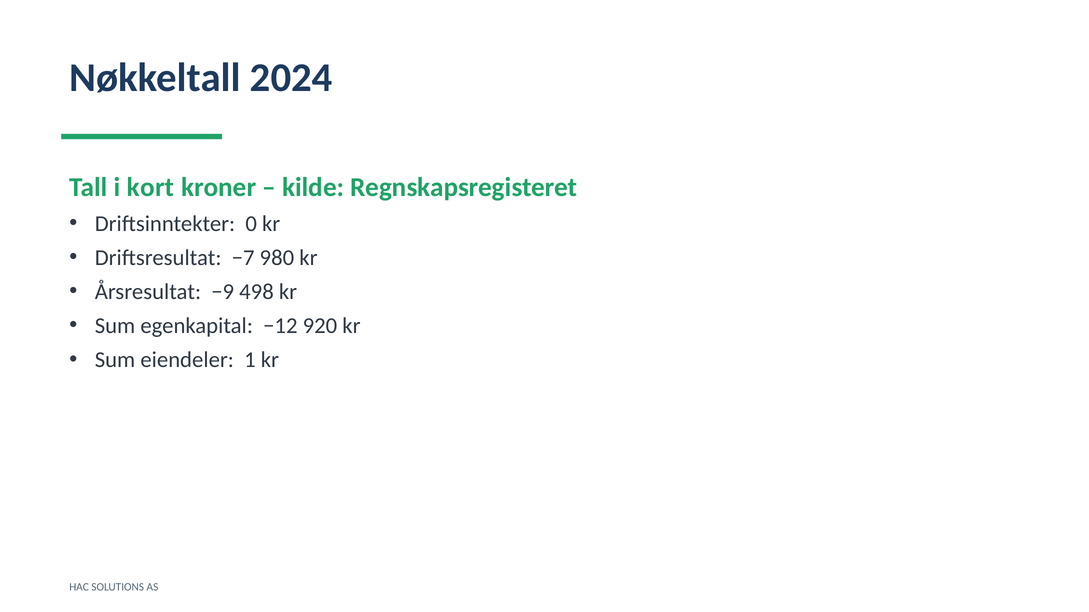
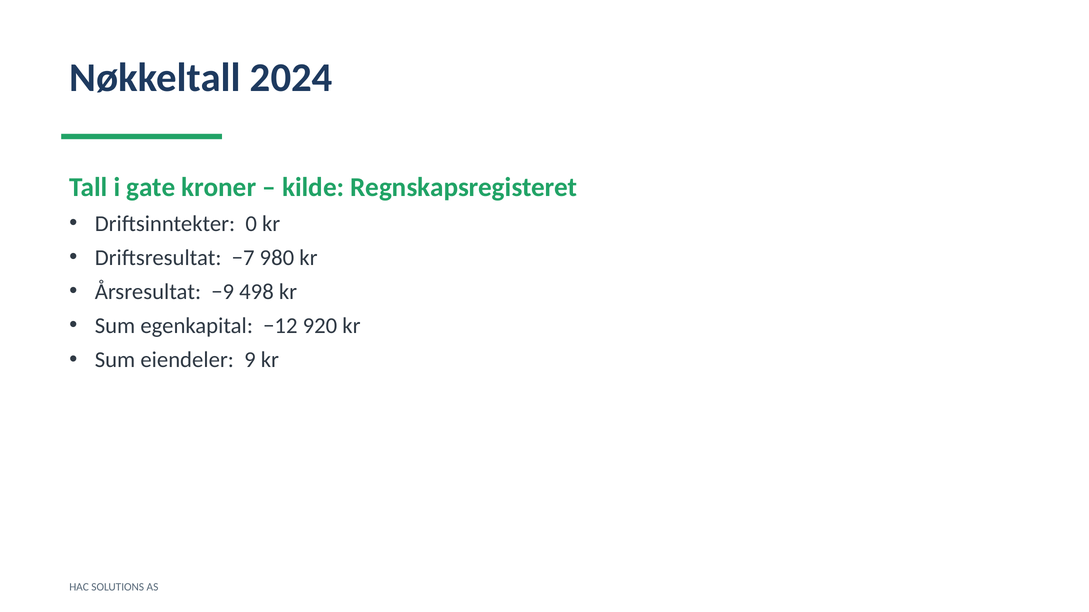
kort: kort -> gate (151, 187)
1: 1 -> 9 (250, 360)
